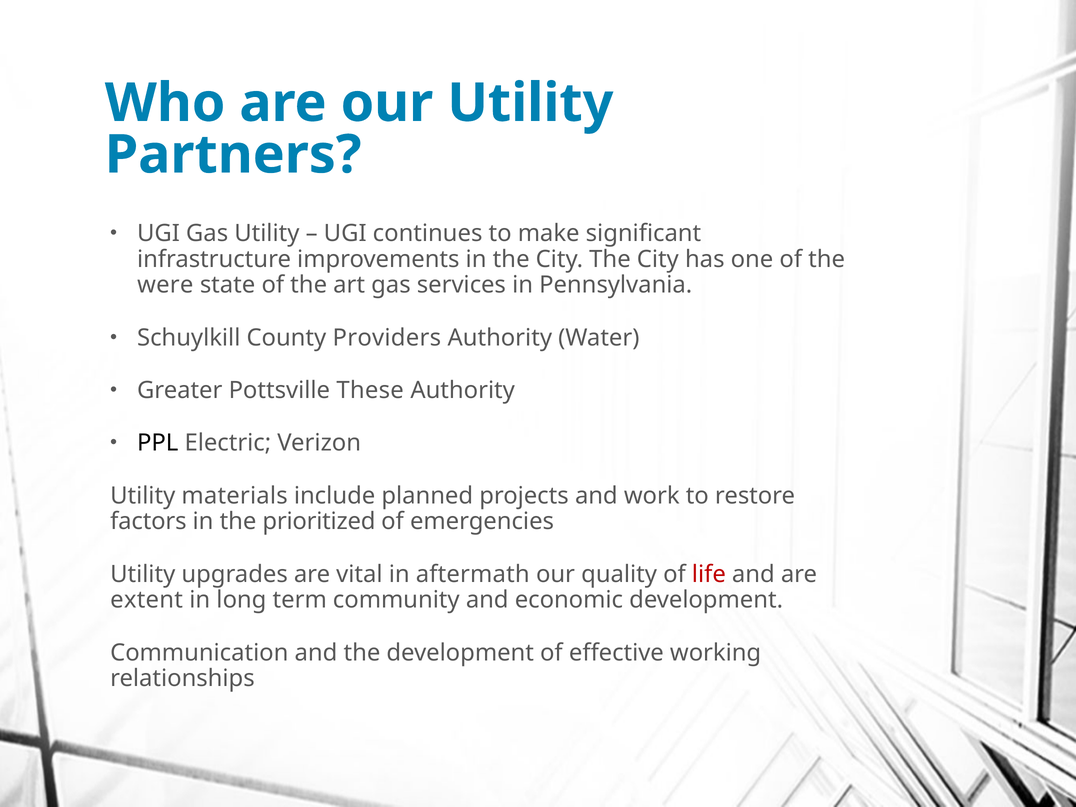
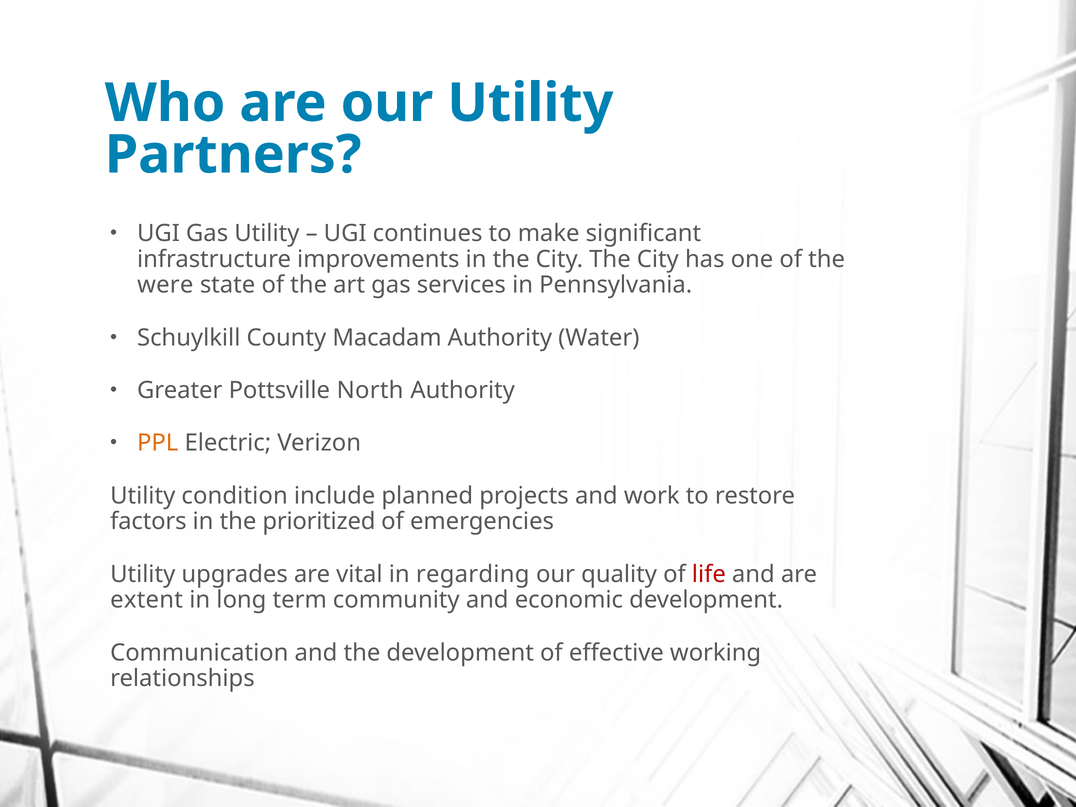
Providers: Providers -> Macadam (387, 338)
These: These -> North (370, 390)
PPL colour: black -> orange (158, 443)
materials: materials -> condition (235, 496)
aftermath: aftermath -> regarding (473, 574)
